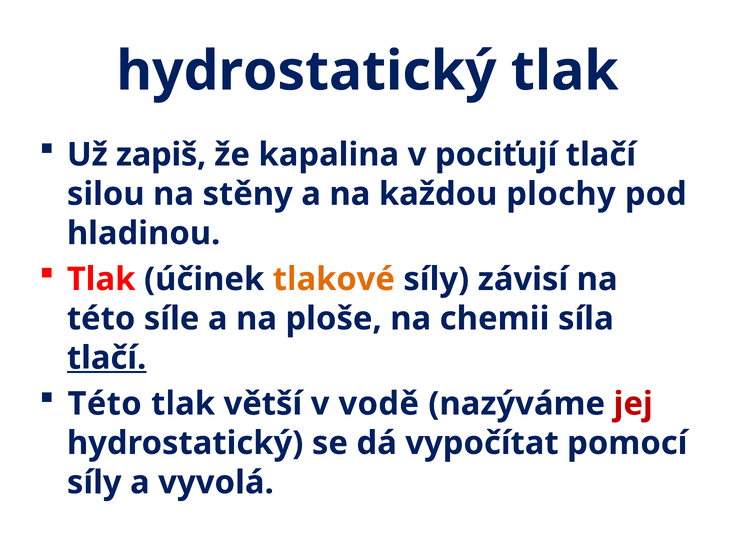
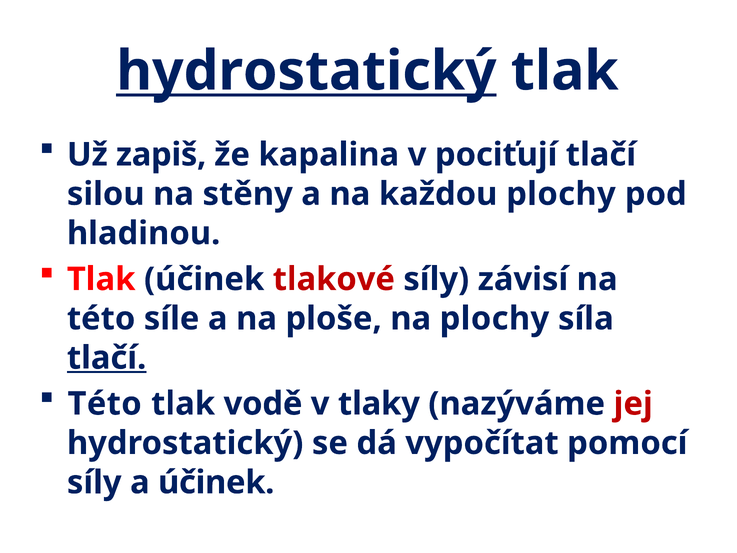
hydrostatický underline: none -> present (306, 71)
tlakové colour: orange -> red (334, 279)
na chemii: chemii -> plochy (494, 318)
větší: větší -> vodě (263, 404)
vodě: vodě -> tlaky (379, 404)
a vyvolá: vyvolá -> účinek (216, 482)
